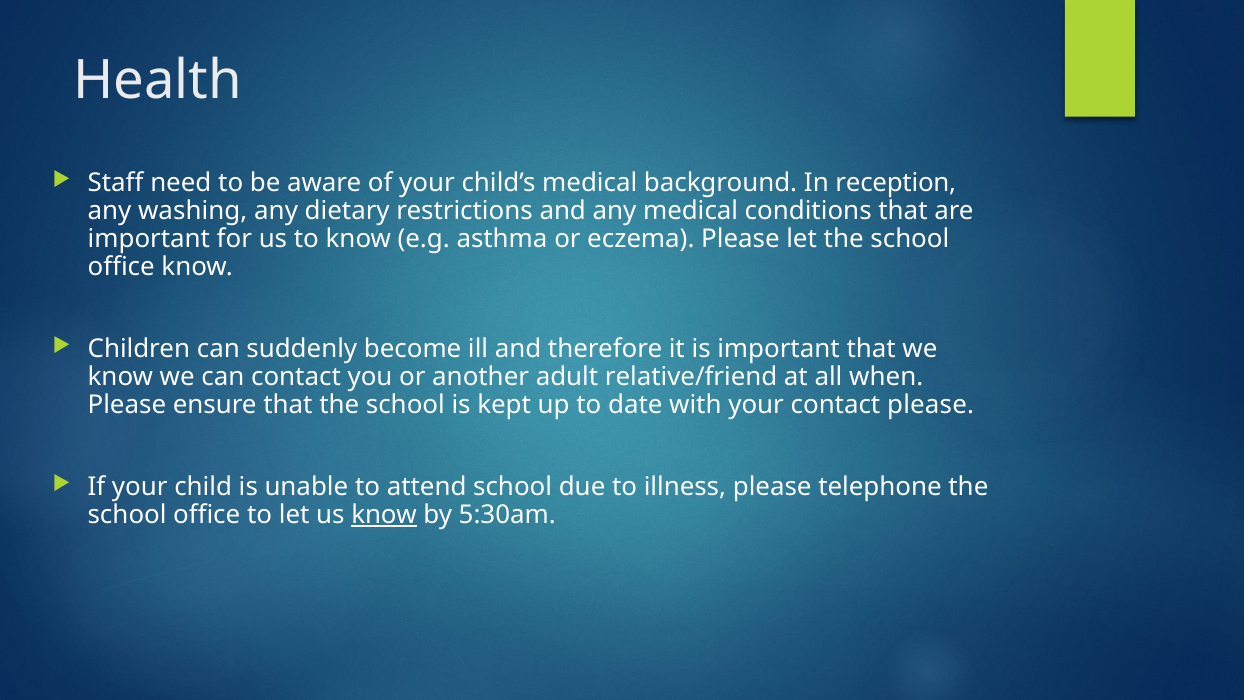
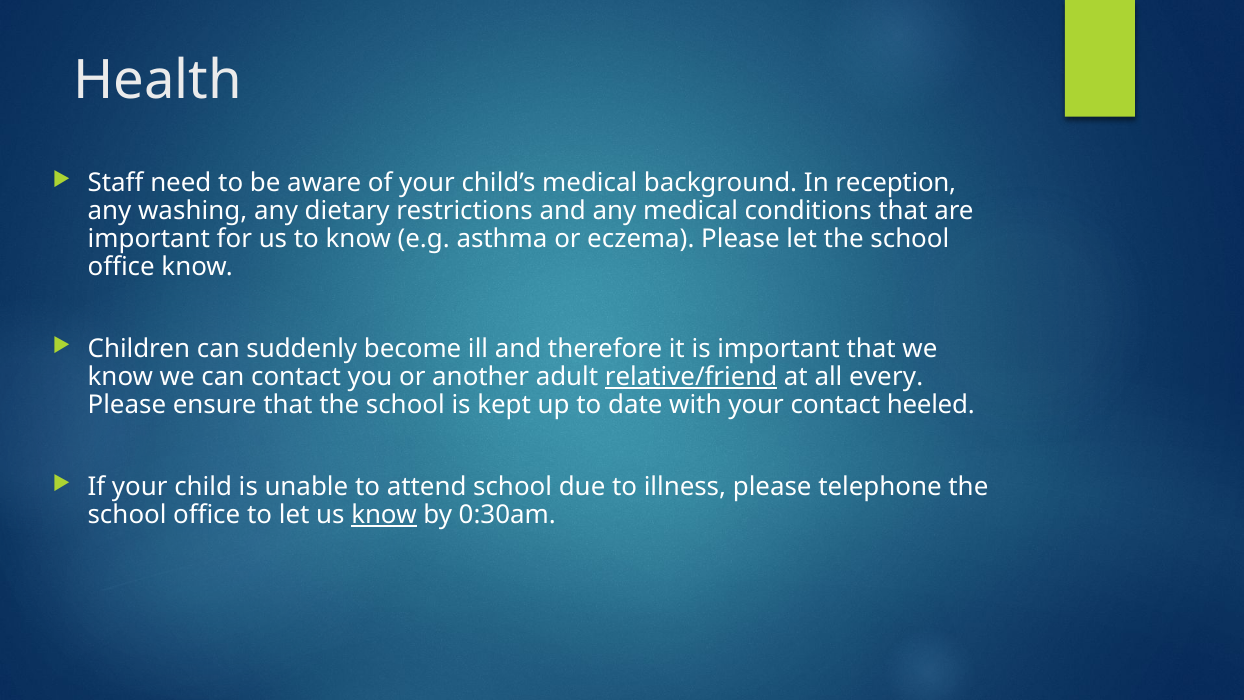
relative/friend underline: none -> present (691, 377)
when: when -> every (886, 377)
contact please: please -> heeled (931, 405)
5:30am: 5:30am -> 0:30am (507, 515)
